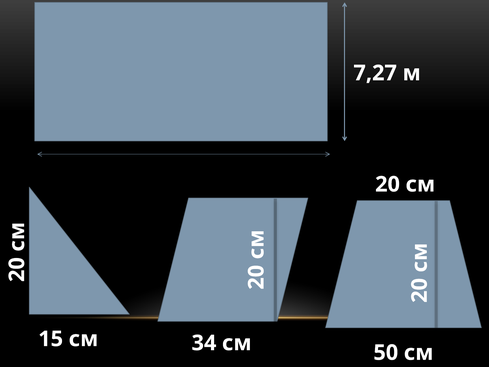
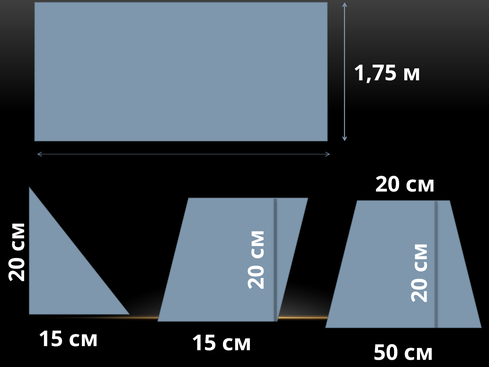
7,27: 7,27 -> 1,75 (375, 73)
см 34: 34 -> 15 (204, 343)
